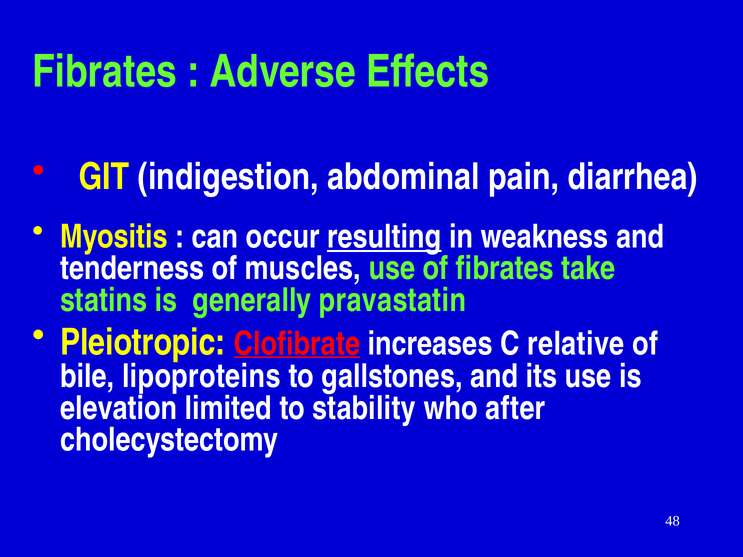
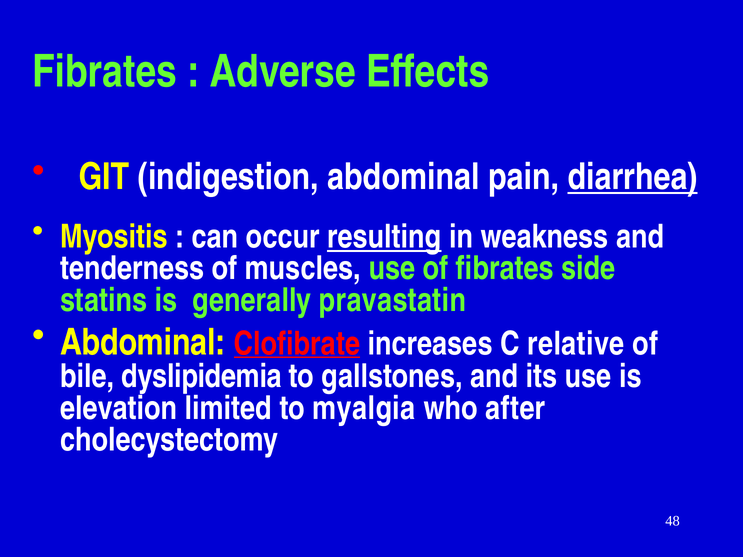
diarrhea underline: none -> present (633, 177)
take: take -> side (588, 269)
Pleiotropic: Pleiotropic -> Abdominal (143, 343)
lipoproteins: lipoproteins -> dyslipidemia (202, 377)
stability: stability -> myalgia (364, 408)
